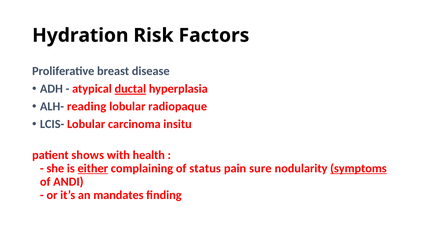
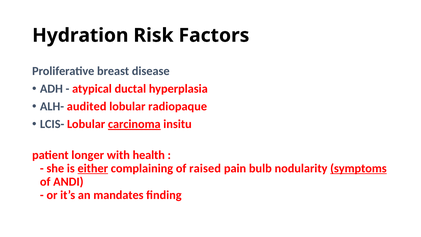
ductal underline: present -> none (130, 89)
reading: reading -> audited (87, 106)
carcinoma underline: none -> present (134, 124)
shows: shows -> longer (88, 155)
status: status -> raised (205, 168)
sure: sure -> bulb (260, 168)
